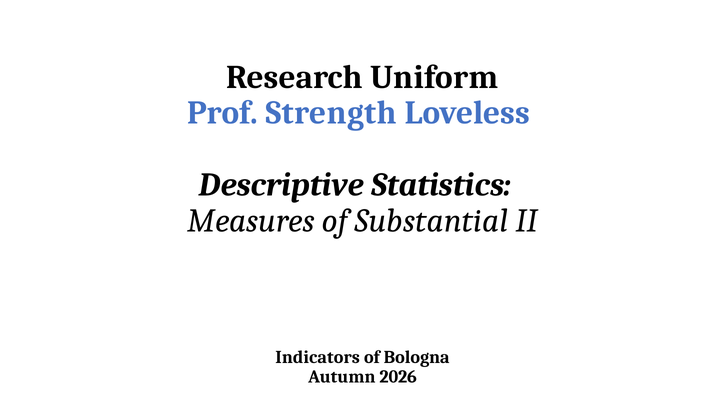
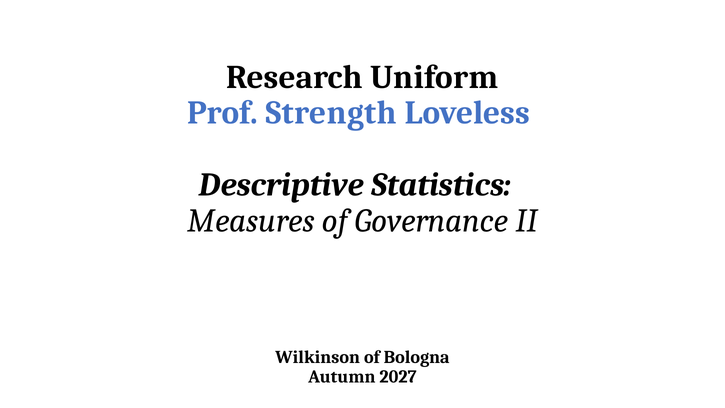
Substantial: Substantial -> Governance (432, 221)
Indicators: Indicators -> Wilkinson (318, 357)
2026: 2026 -> 2027 (398, 377)
